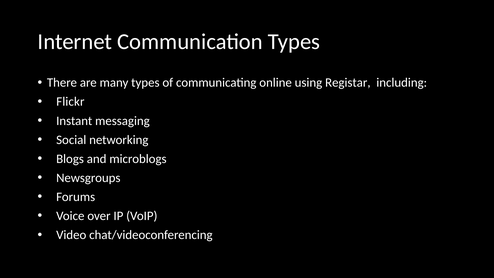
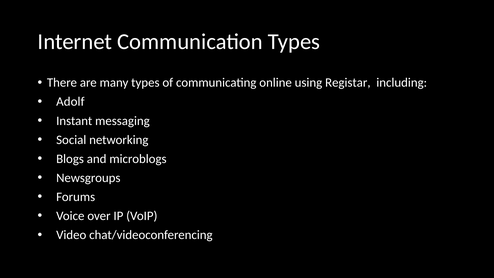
Flickr: Flickr -> Adolf (70, 102)
